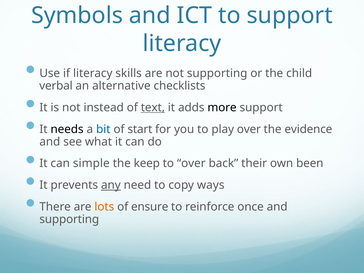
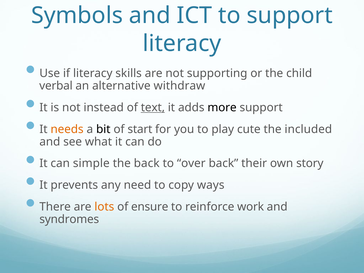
checklists: checklists -> withdraw (179, 86)
needs colour: black -> orange (67, 129)
bit colour: blue -> black (103, 129)
play over: over -> cute (249, 129)
evidence: evidence -> included (308, 129)
the keep: keep -> back (147, 163)
been: been -> story (310, 163)
any underline: present -> none (111, 185)
once: once -> work (251, 207)
supporting: supporting -> syndromes (69, 219)
